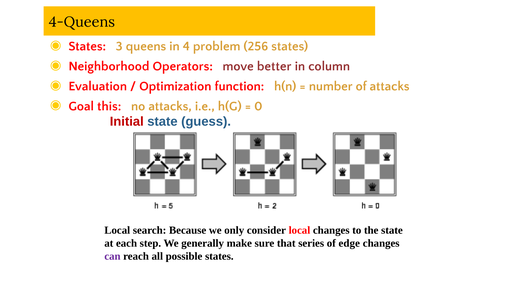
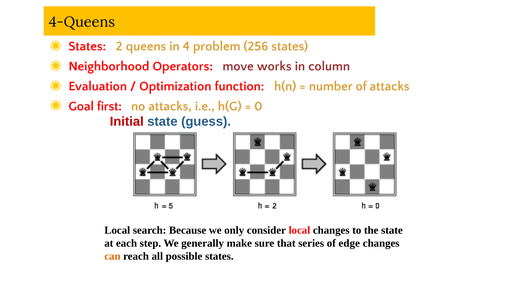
3: 3 -> 2 (119, 46)
better: better -> works (274, 66)
this: this -> first (109, 106)
can colour: purple -> orange (112, 257)
